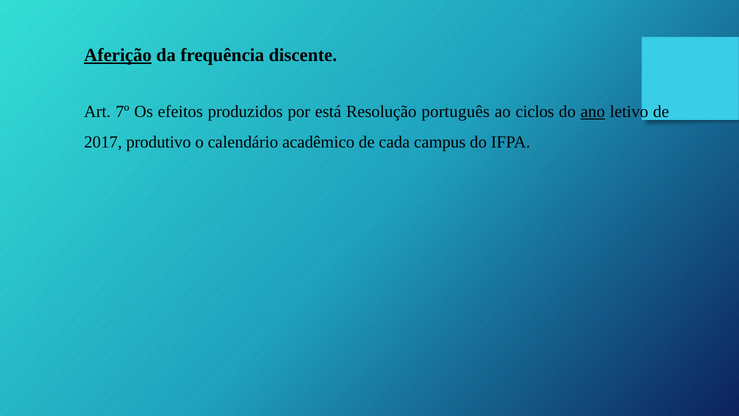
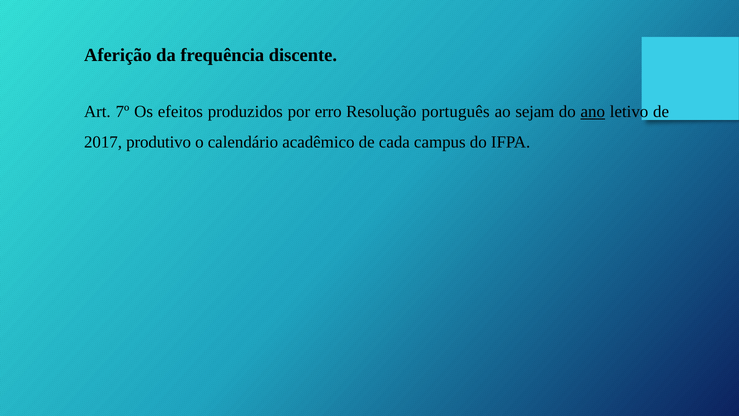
Aferição underline: present -> none (118, 55)
está: está -> erro (328, 111)
ciclos: ciclos -> sejam (535, 111)
